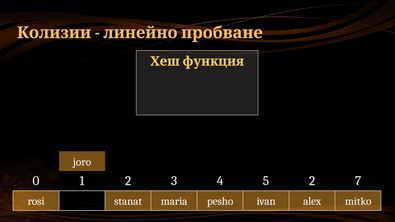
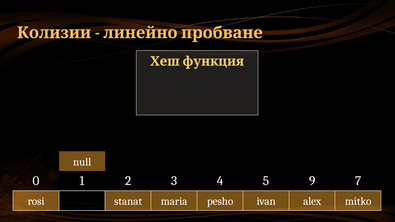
joro: joro -> null (82, 162)
5 2: 2 -> 9 (312, 181)
